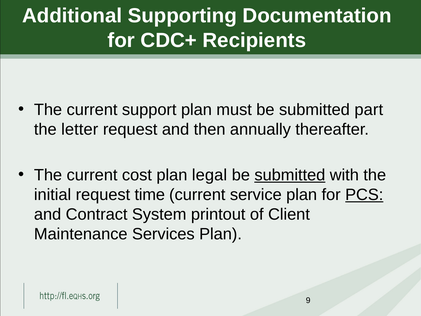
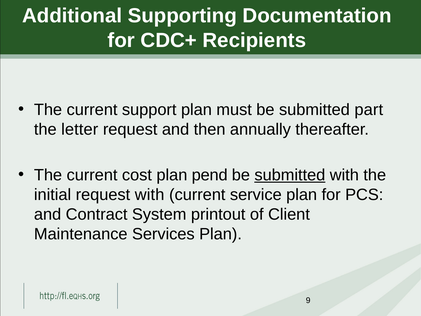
legal: legal -> pend (210, 175)
request time: time -> with (150, 195)
PCS underline: present -> none (364, 195)
